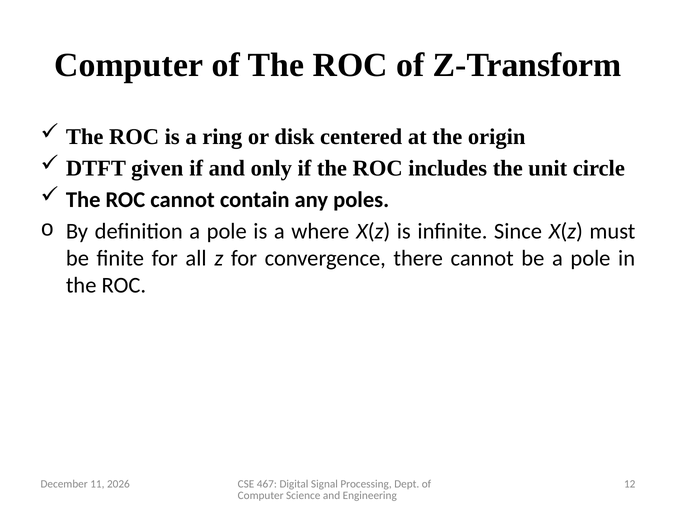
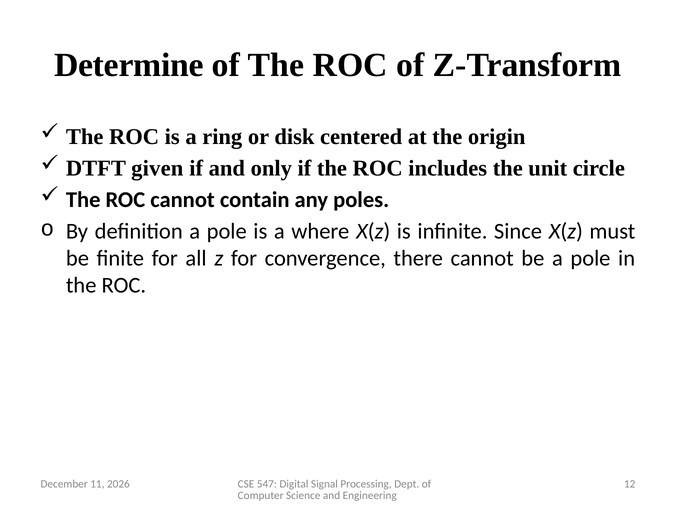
Computer: Computer -> Determine (129, 65)
467: 467 -> 547 (267, 484)
